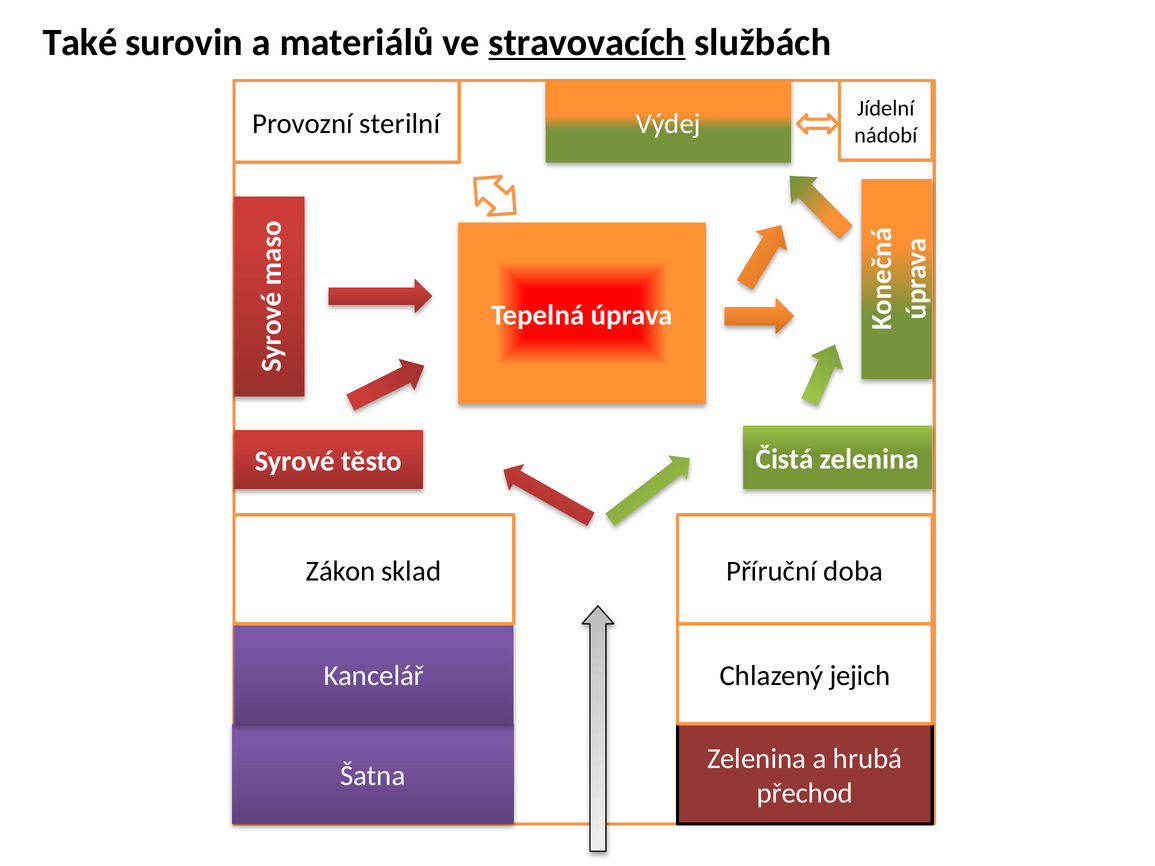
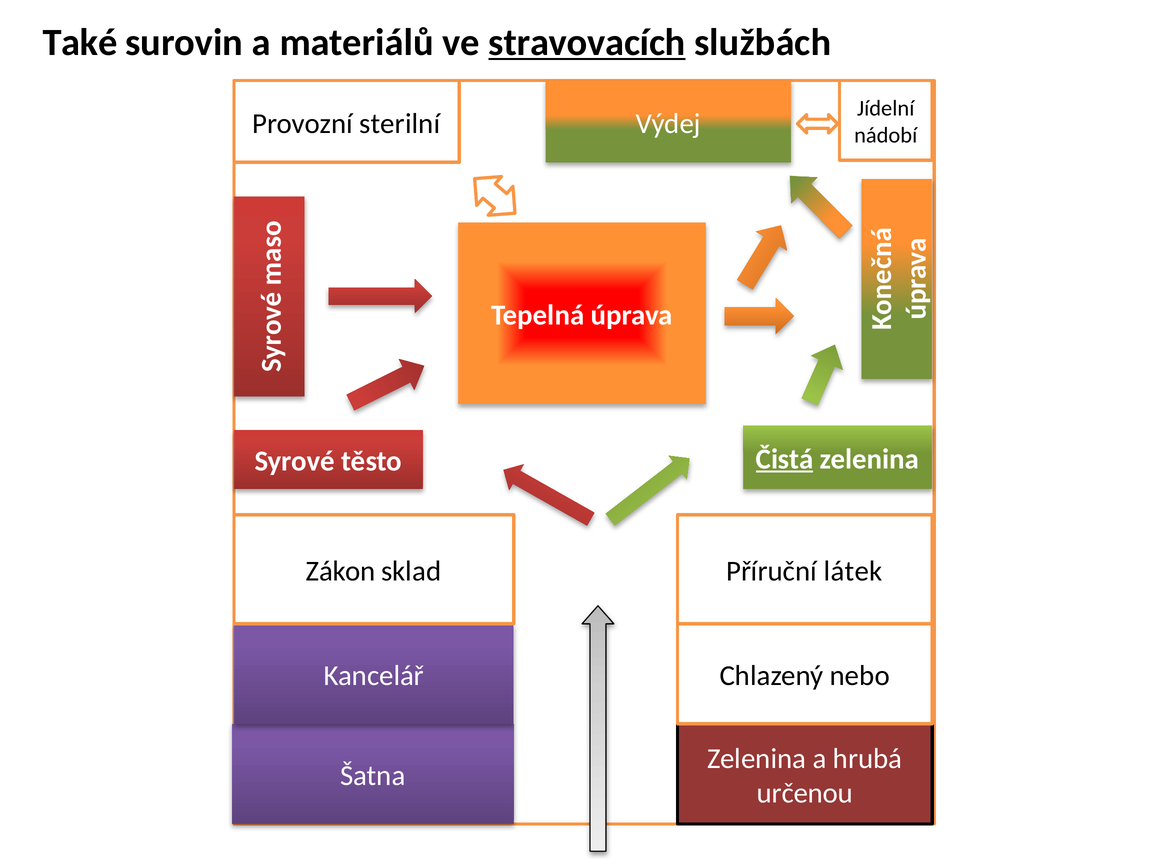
Čistá underline: none -> present (785, 459)
doba: doba -> látek (853, 572)
jejich: jejich -> nebo (860, 676)
přechod: přechod -> určenou (805, 794)
